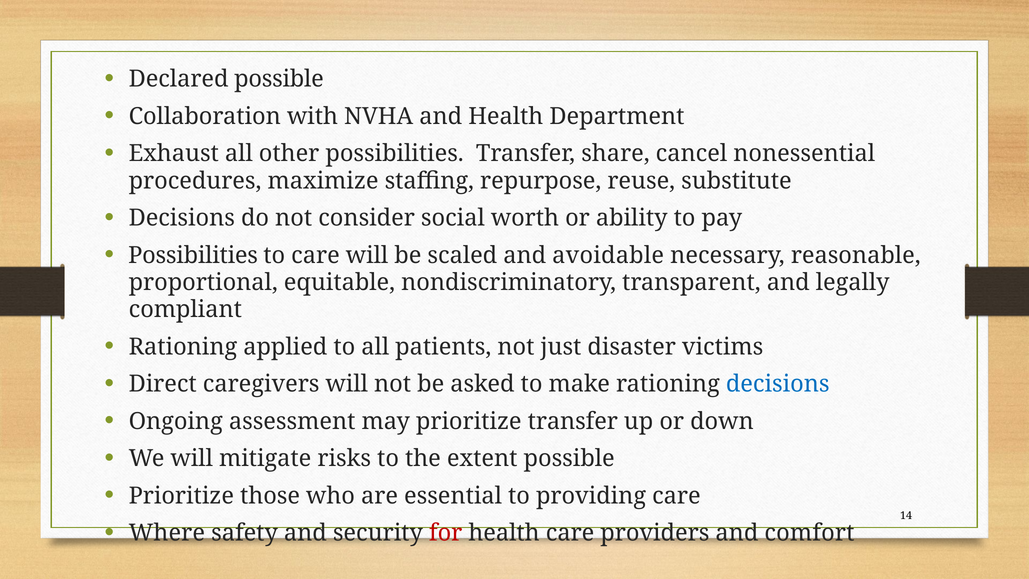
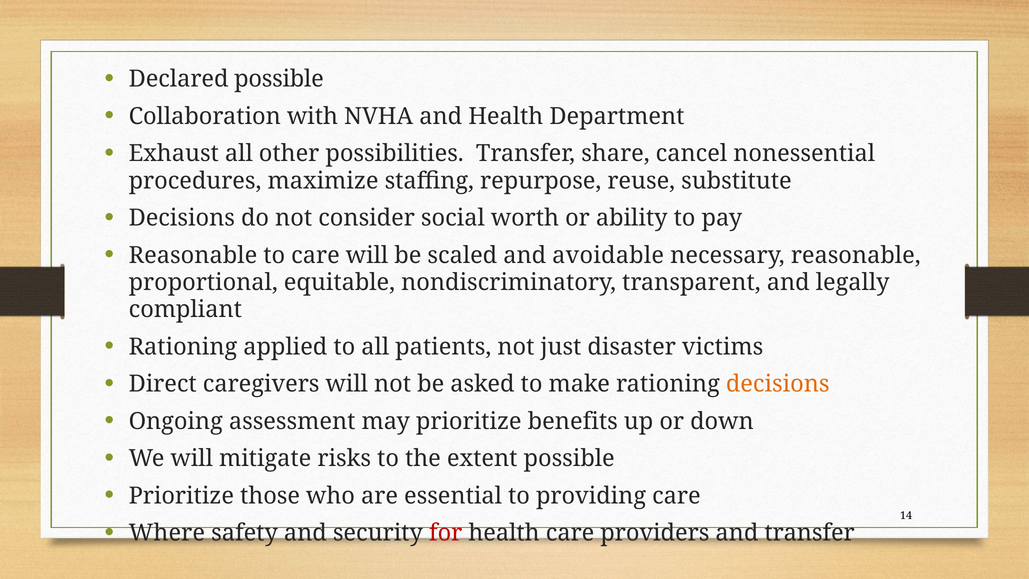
Possibilities: Possibilities -> Reasonable (193, 255)
decisions colour: blue -> orange (778, 384)
prioritize transfer: transfer -> benefits (573, 421)
and comfort: comfort -> transfer (810, 533)
